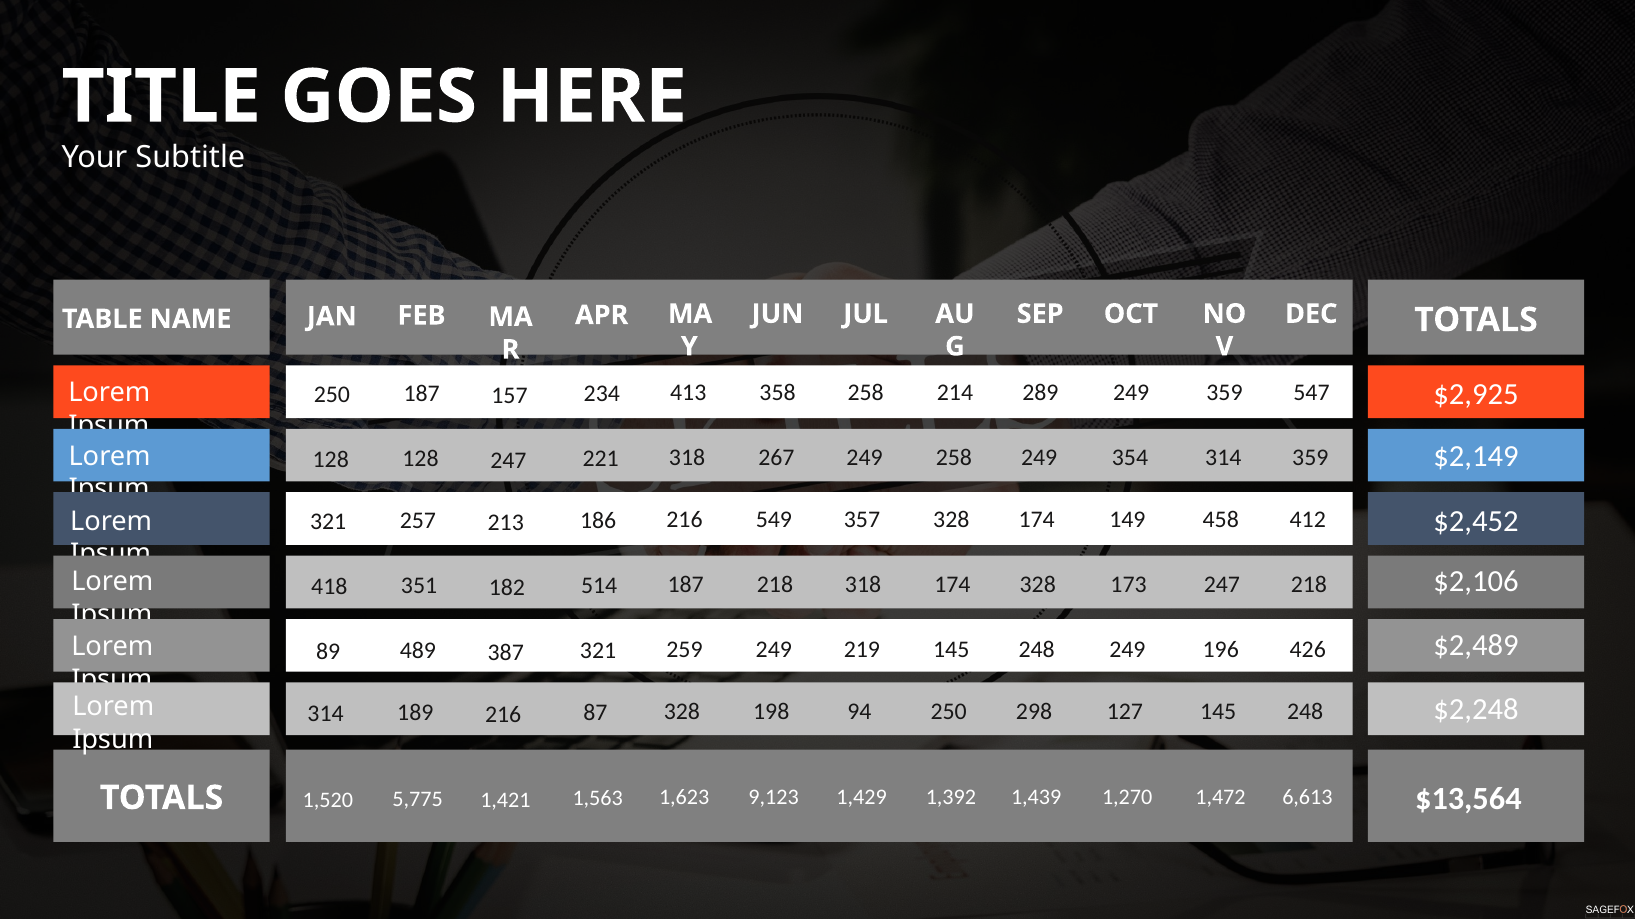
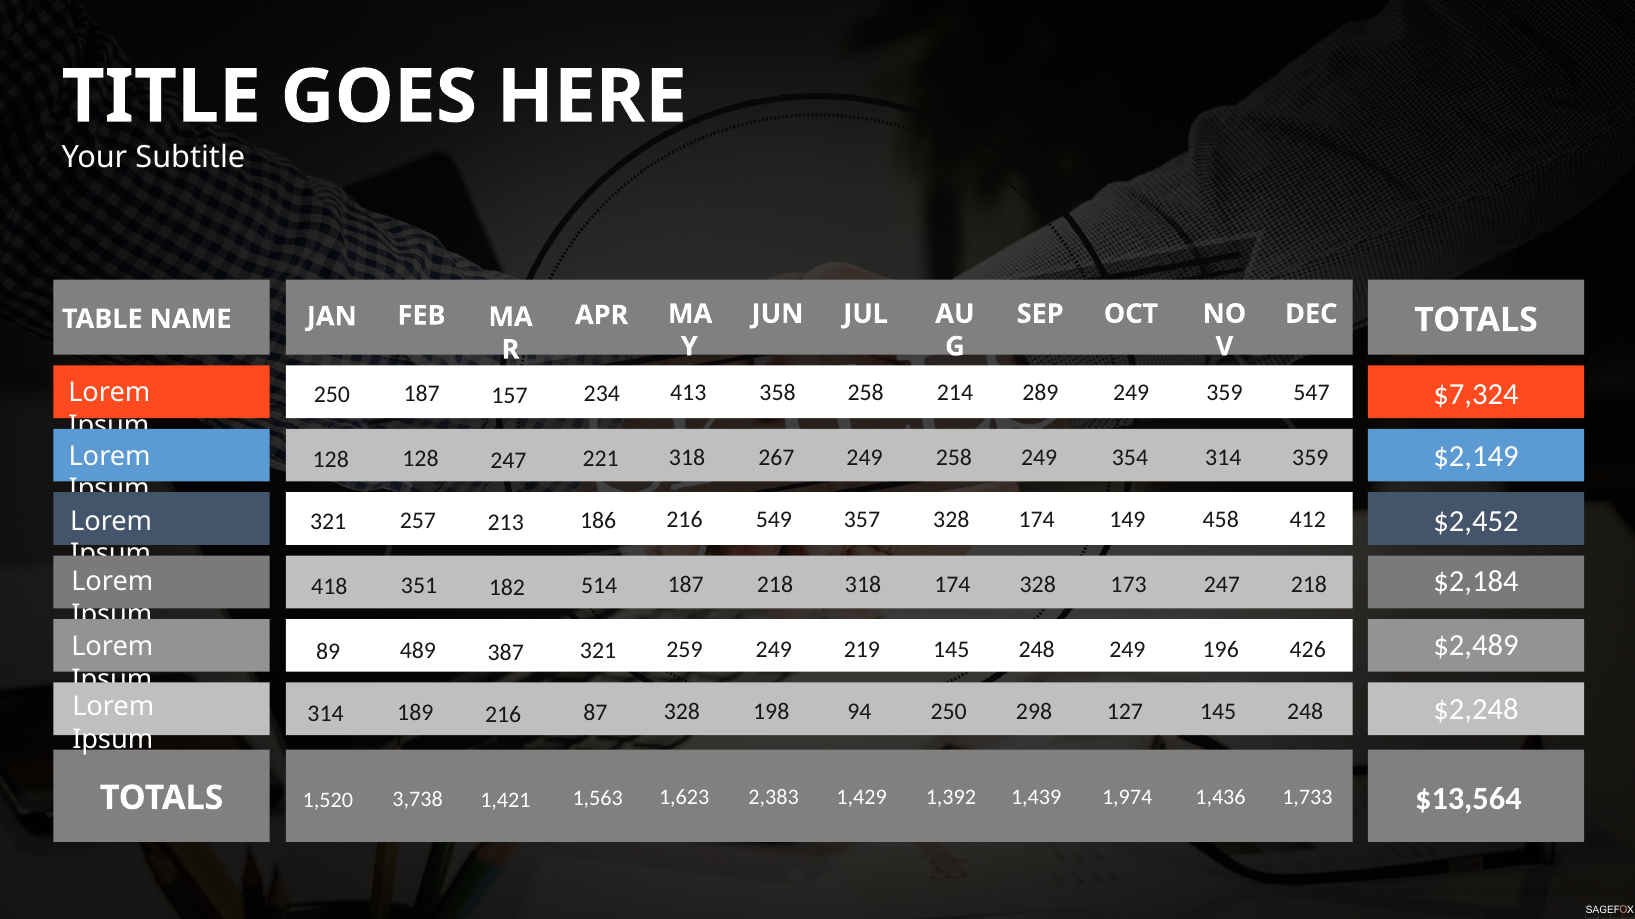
$2,925: $2,925 -> $7,324 (1476, 395)
$2,106: $2,106 -> $2,184 (1476, 582)
9,123: 9,123 -> 2,383 (774, 798)
1,270: 1,270 -> 1,974 (1127, 798)
1,472: 1,472 -> 1,436 (1220, 798)
6,613: 6,613 -> 1,733 (1307, 798)
5,775: 5,775 -> 3,738 (418, 799)
